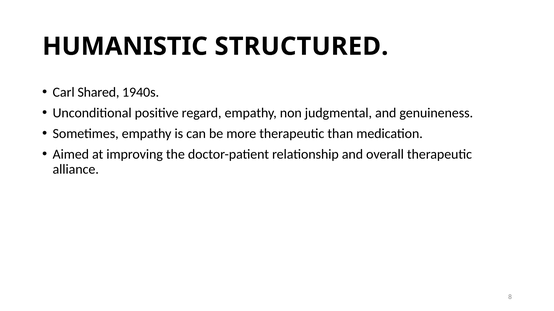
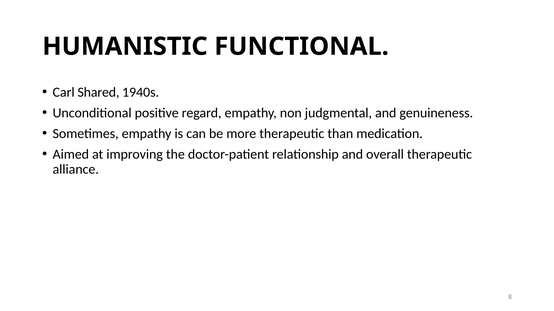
STRUCTURED: STRUCTURED -> FUNCTIONAL (302, 47)
